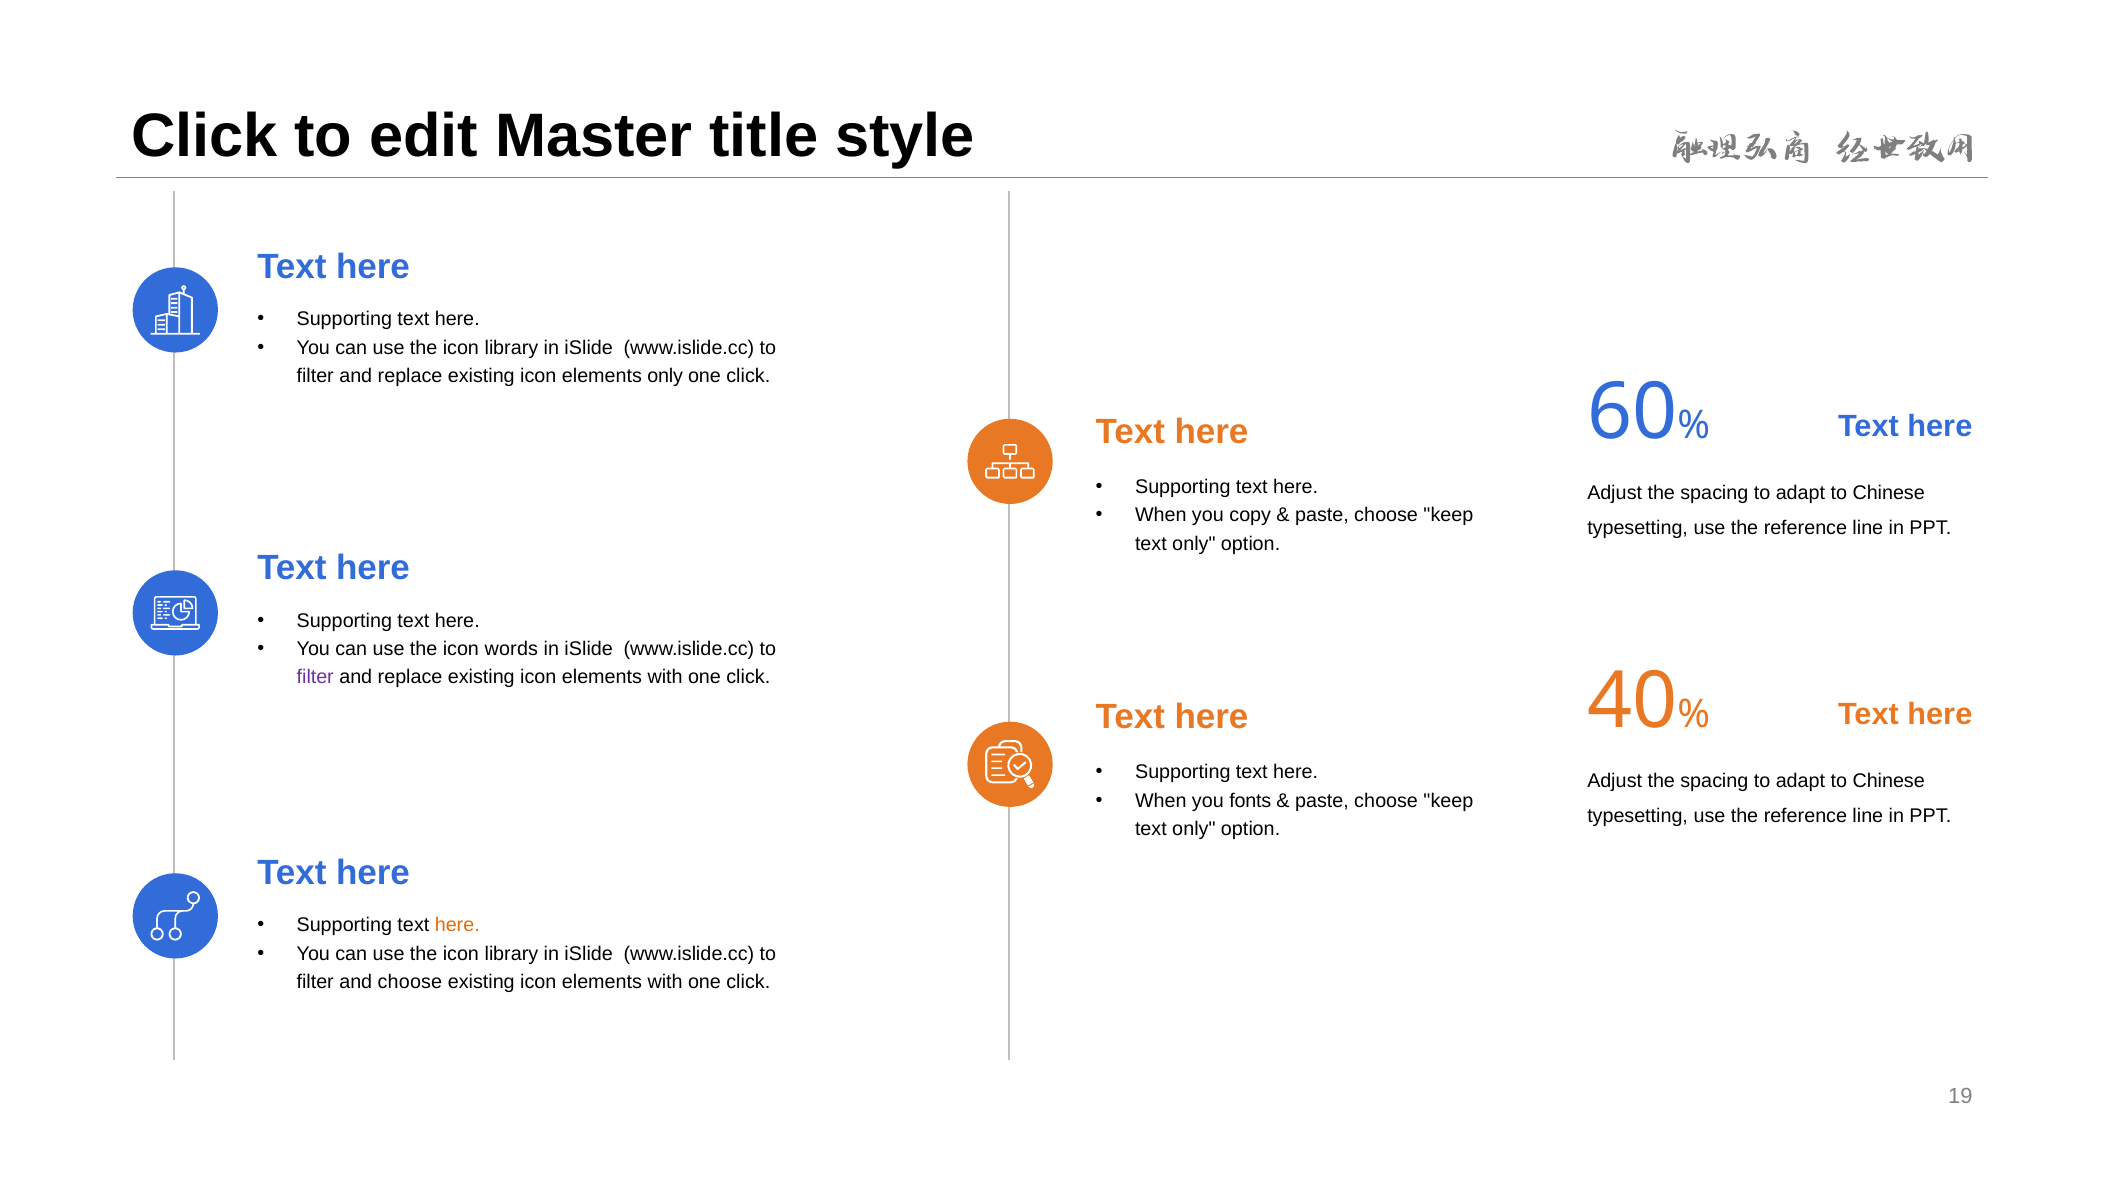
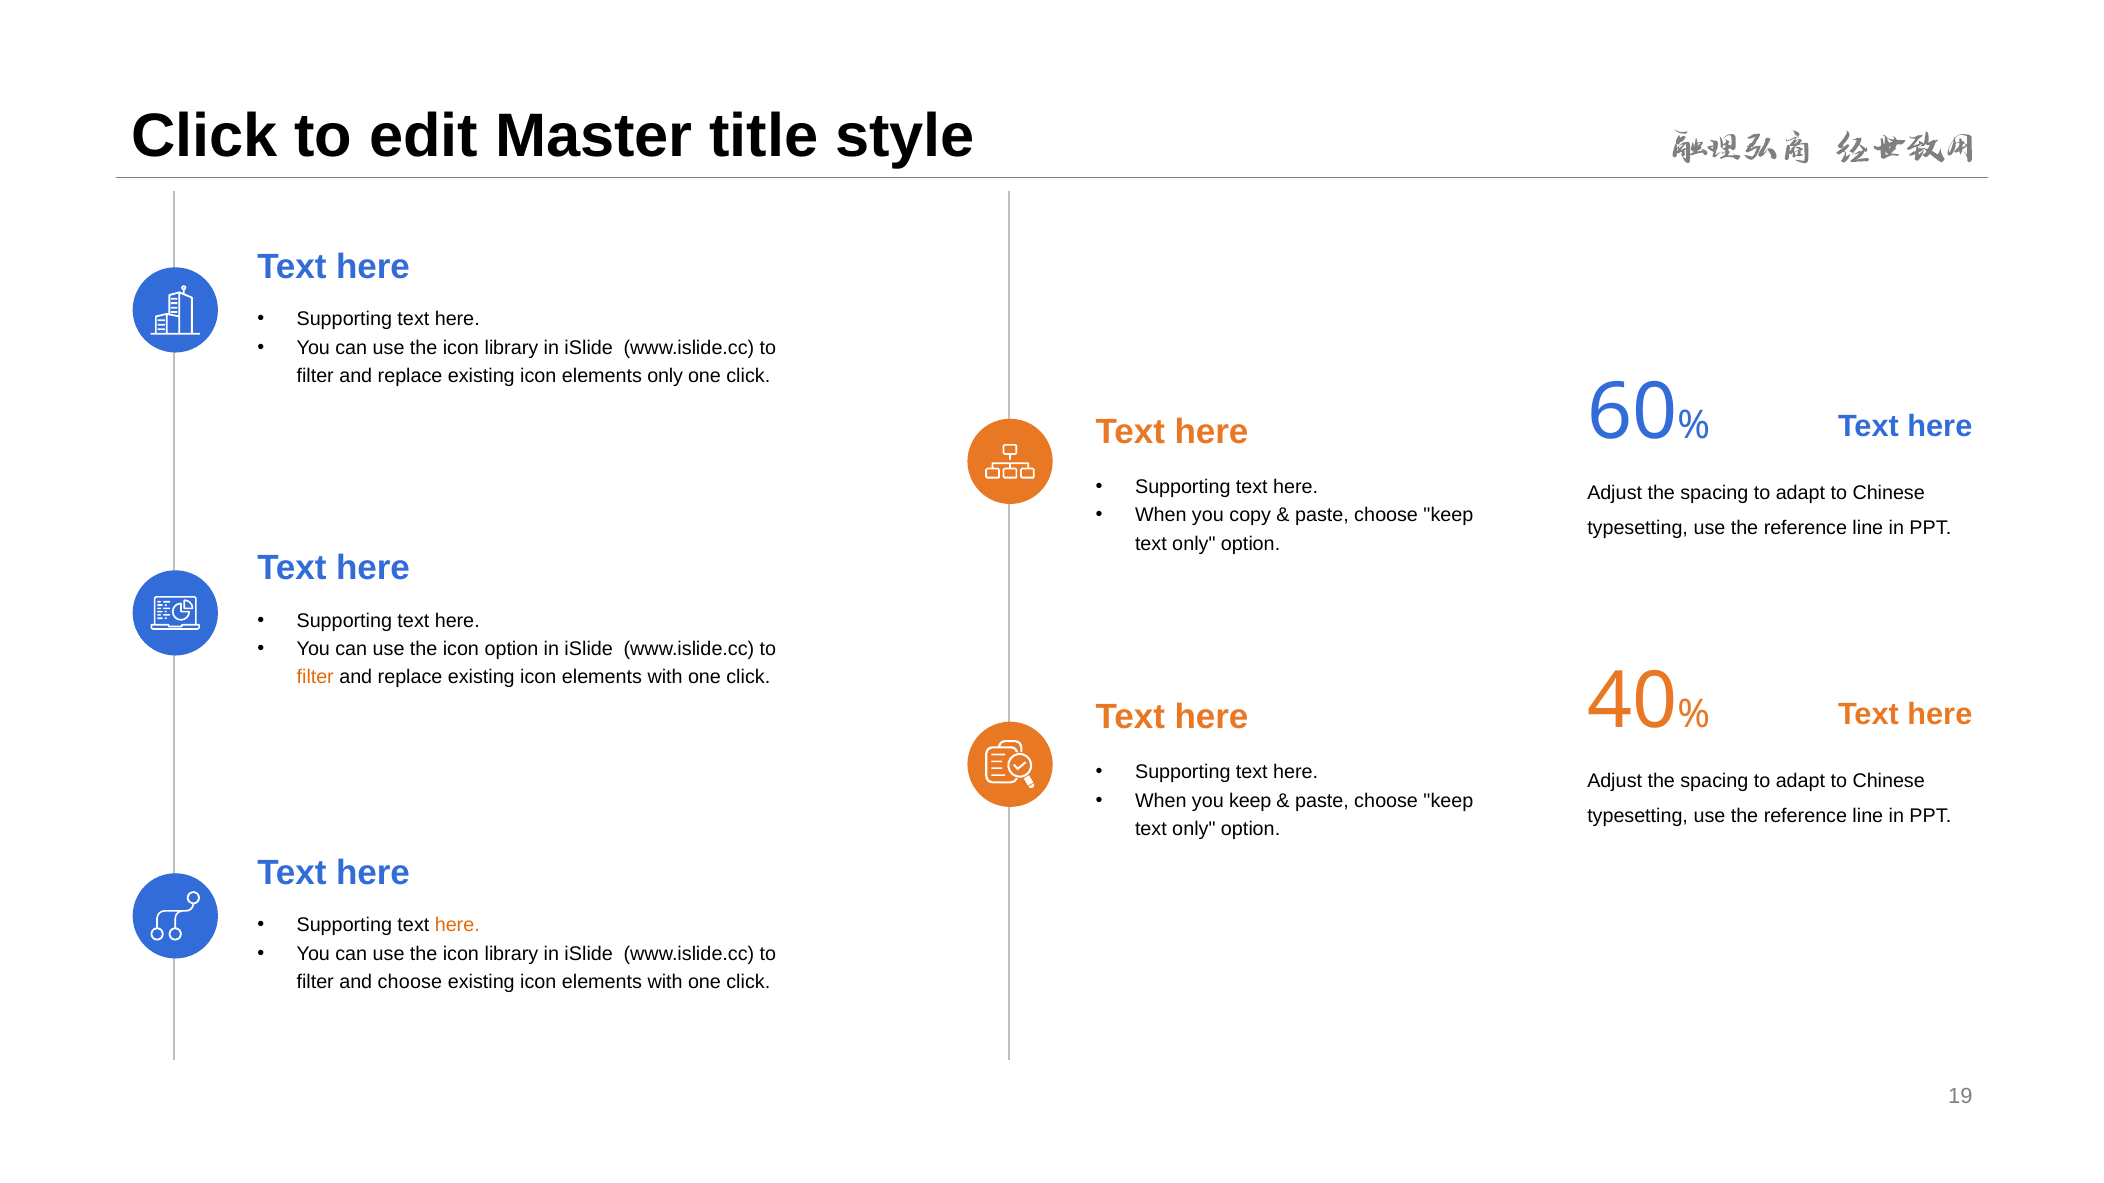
icon words: words -> option (511, 649)
filter colour: purple -> orange (315, 678)
you fonts: fonts -> keep (1250, 801)
